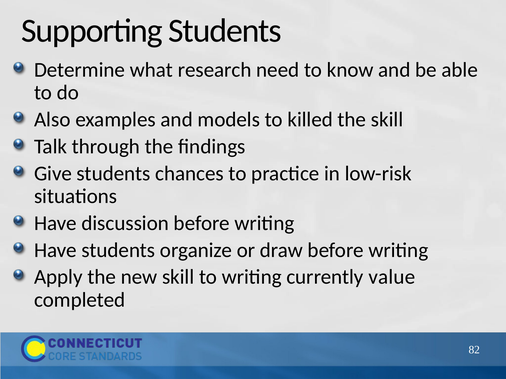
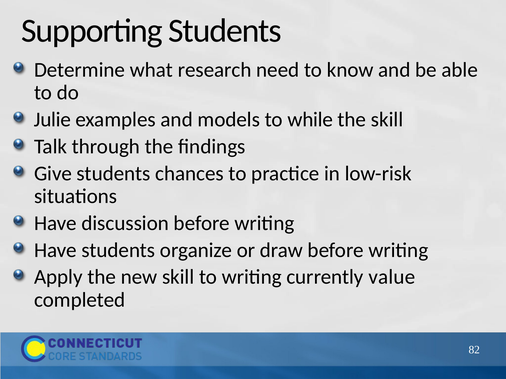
Also: Also -> Julie (52, 120)
killed: killed -> while (310, 120)
